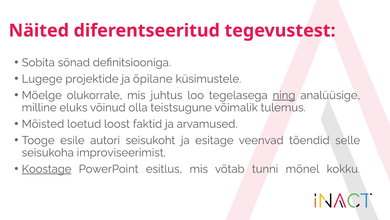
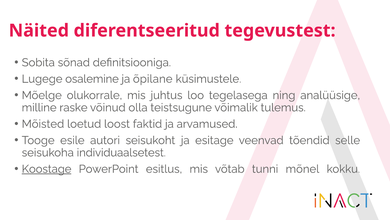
projektide: projektide -> osalemine (92, 79)
ning underline: present -> none (284, 95)
eluks: eluks -> raske (73, 107)
improviseerimist: improviseerimist -> individuaalsetest (121, 152)
